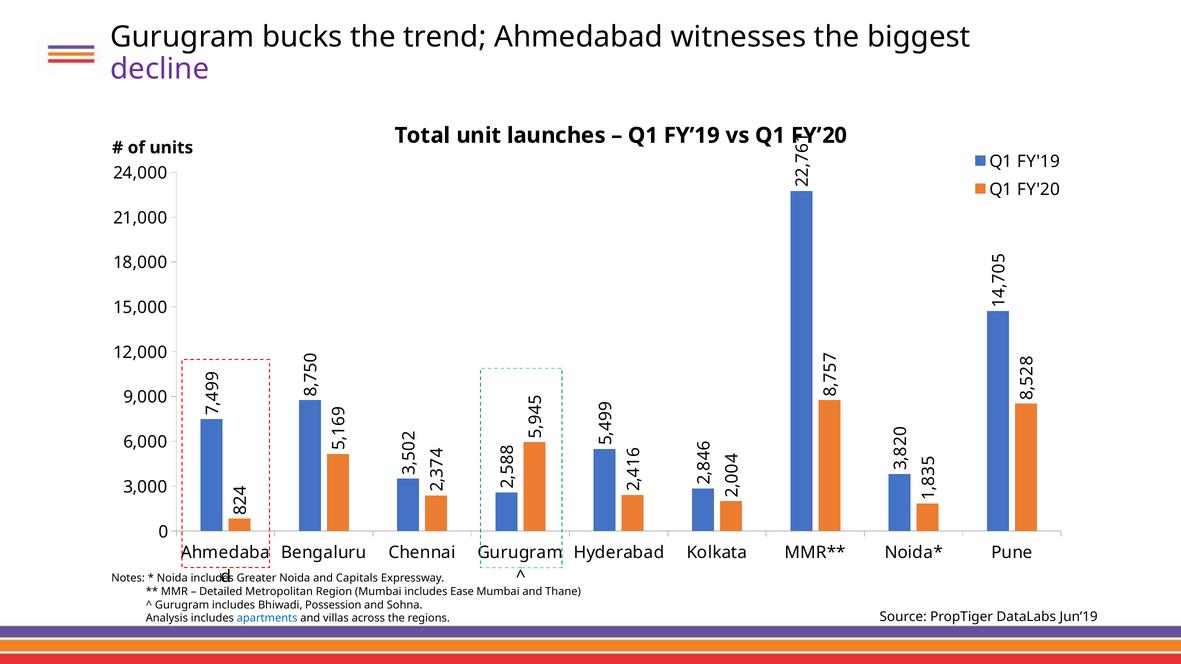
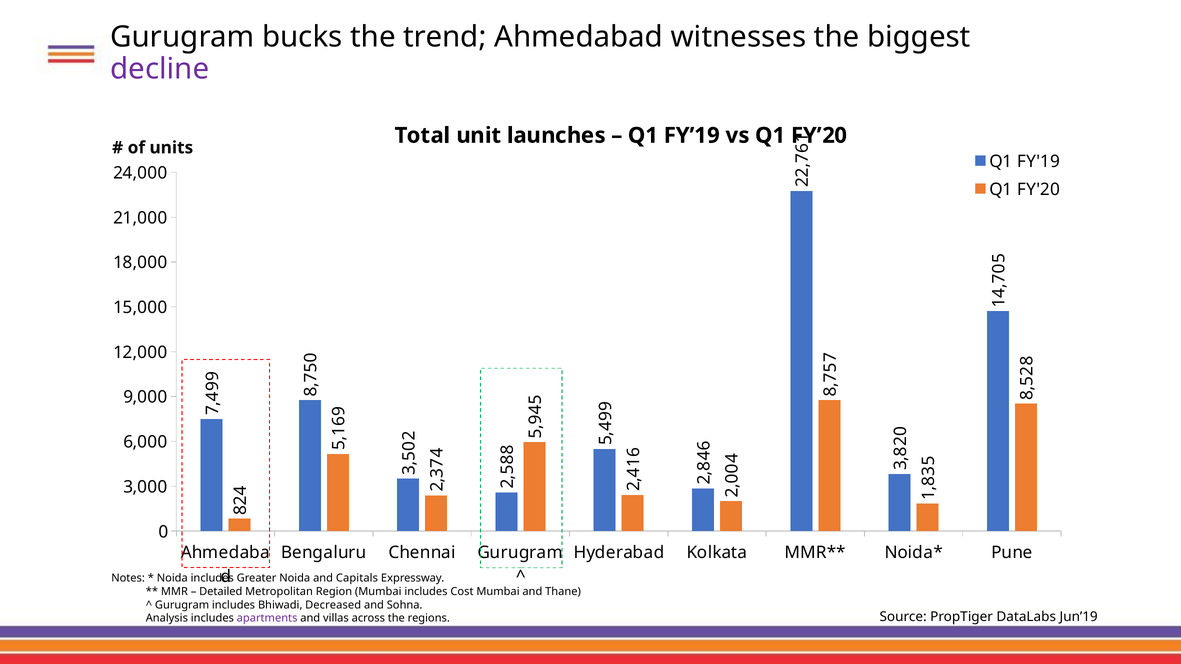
Ease: Ease -> Cost (462, 592)
Possession: Possession -> Decreased (333, 605)
apartments colour: blue -> purple (267, 619)
